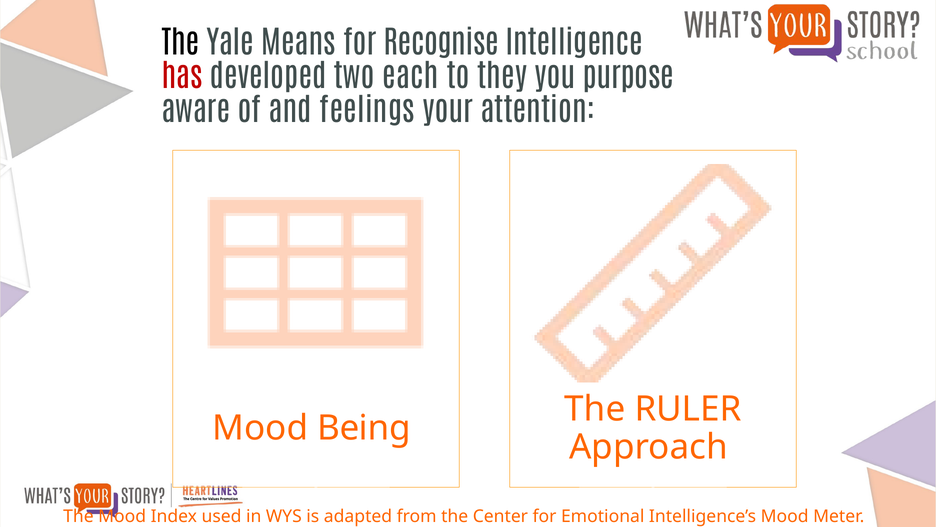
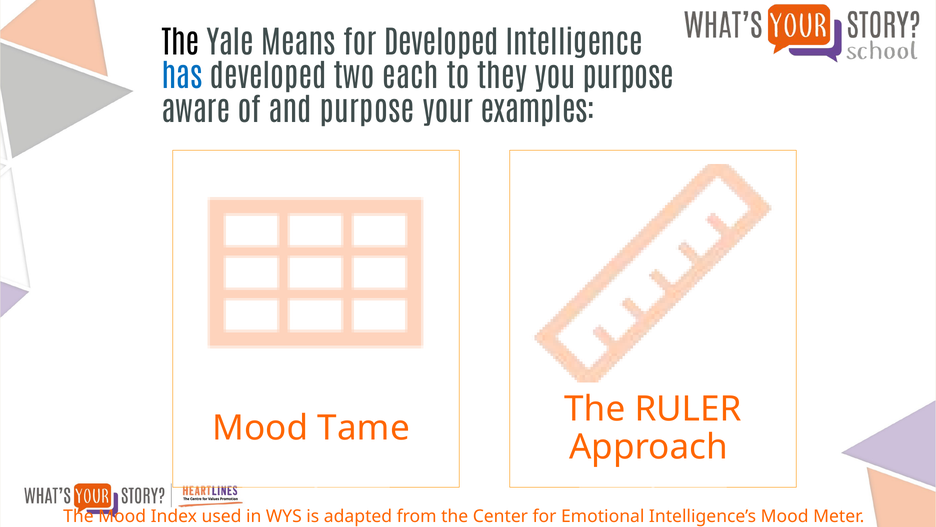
for Recognise: Recognise -> Developed (441, 44)
has colour: red -> blue (182, 78)
and feelings: feelings -> purpose (367, 112)
attention: attention -> examples (538, 112)
Being: Being -> Tame (364, 428)
